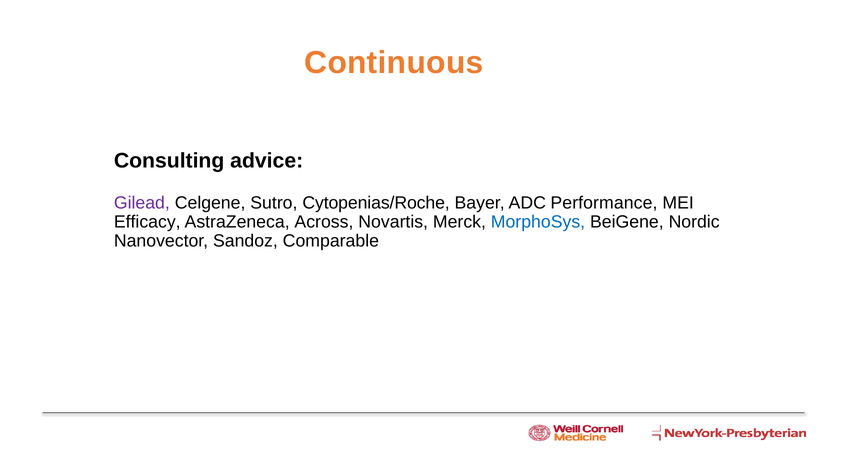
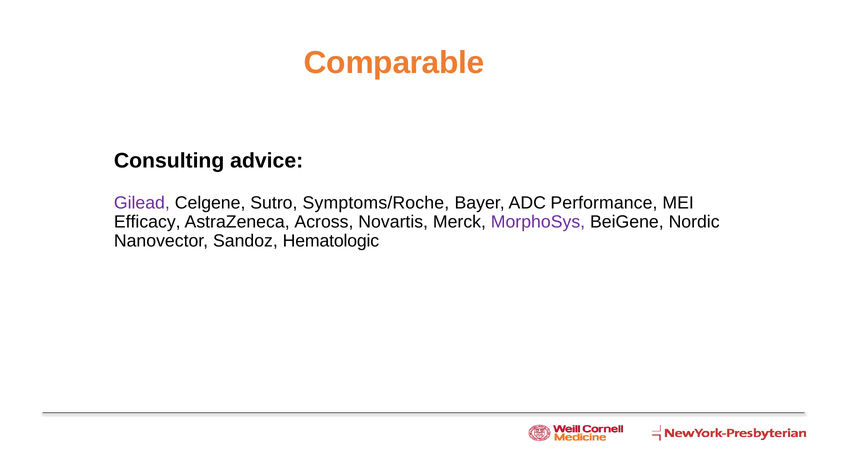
Continuous: Continuous -> Comparable (394, 63)
Cytopenias/Roche: Cytopenias/Roche -> Symptoms/Roche (376, 203)
MorphoSys colour: blue -> purple (538, 222)
Comparable: Comparable -> Hematologic (331, 241)
